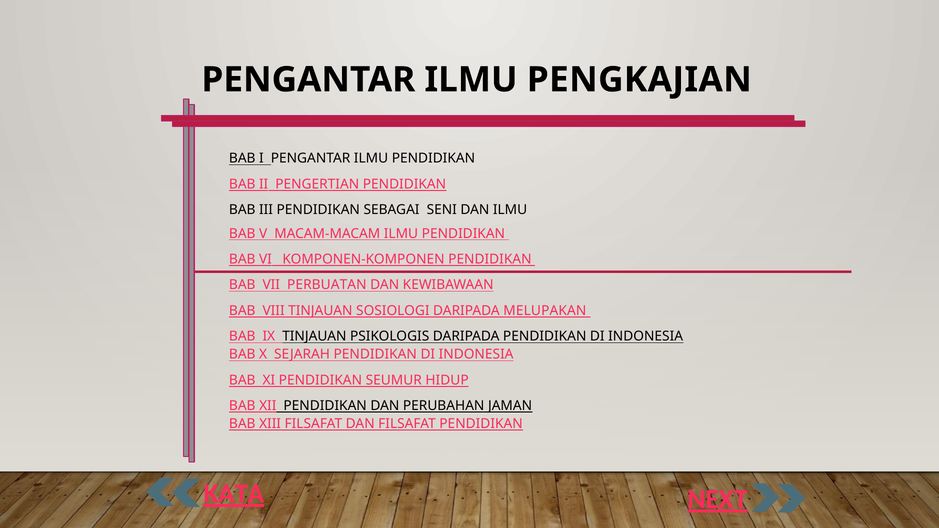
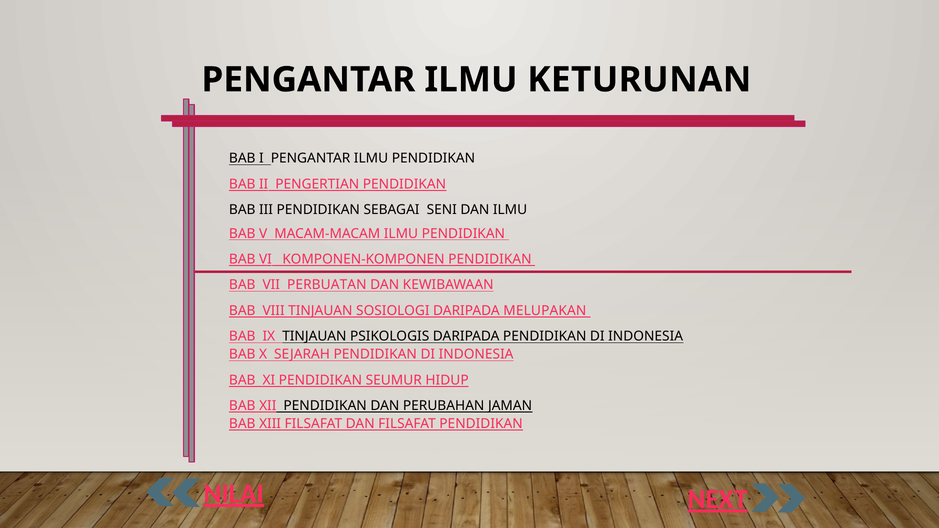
PENGKAJIAN: PENGKAJIAN -> KETURUNAN (639, 80)
KATA: KATA -> NILAI (234, 494)
